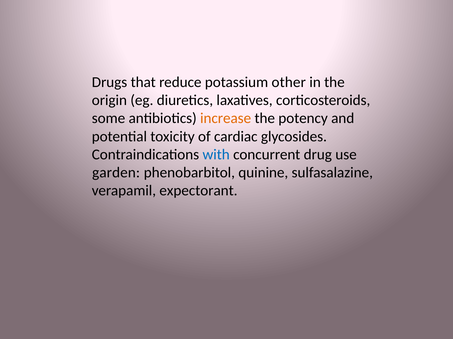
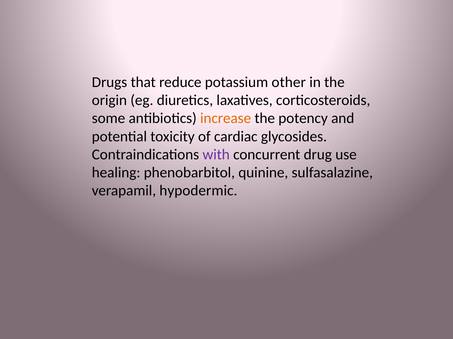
with colour: blue -> purple (216, 155)
garden: garden -> healing (116, 173)
expectorant: expectorant -> hypodermic (198, 191)
